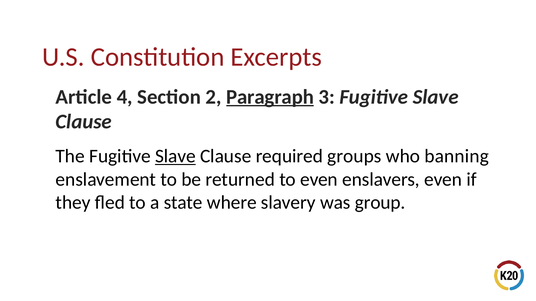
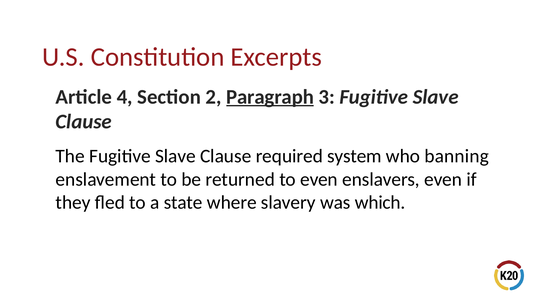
Slave underline: present -> none (175, 156)
groups: groups -> system (354, 156)
group: group -> which (380, 203)
